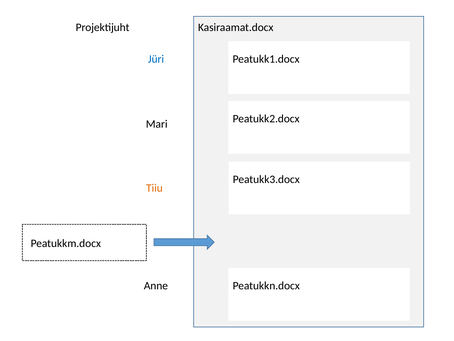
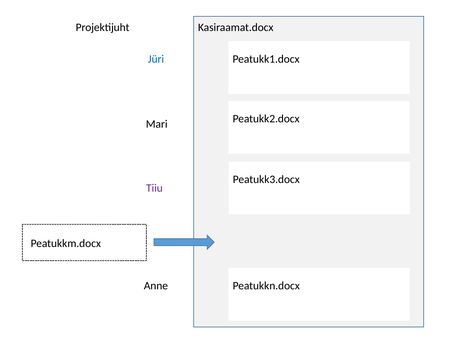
Tiiu colour: orange -> purple (154, 188)
